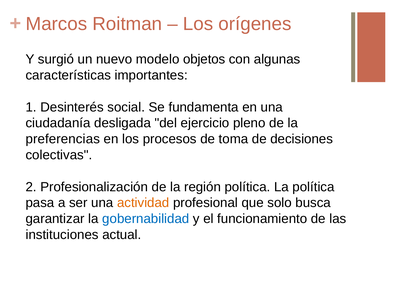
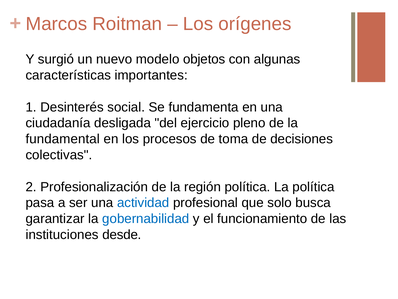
preferencias: preferencias -> fundamental (63, 139)
actividad colour: orange -> blue (143, 202)
actual: actual -> desde (122, 234)
